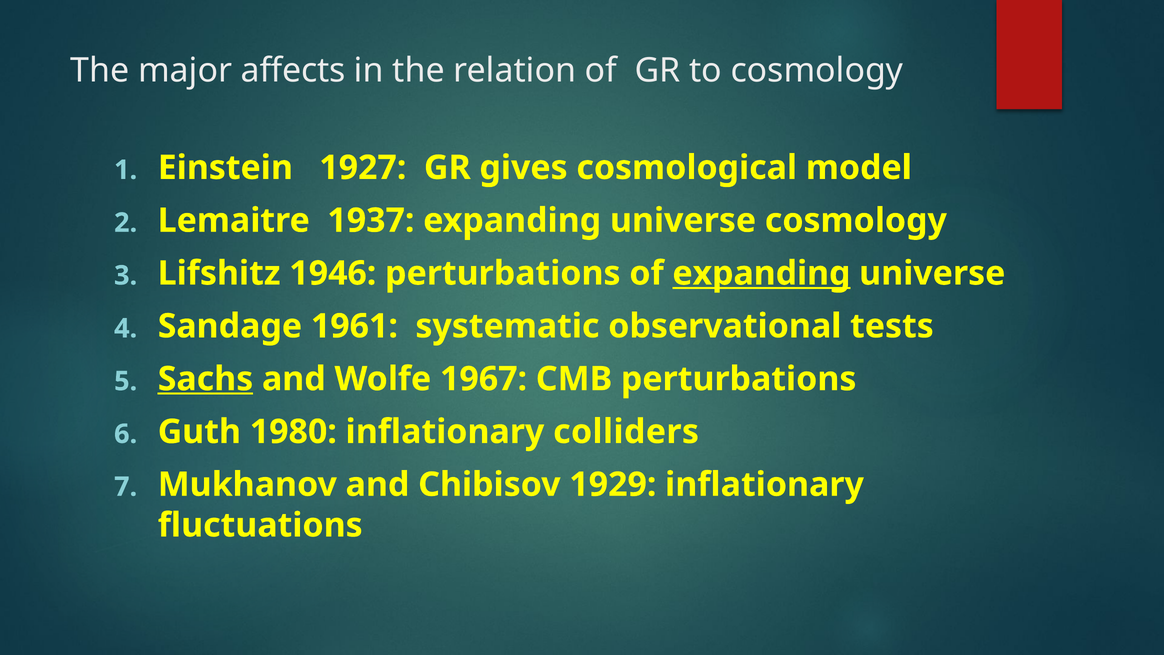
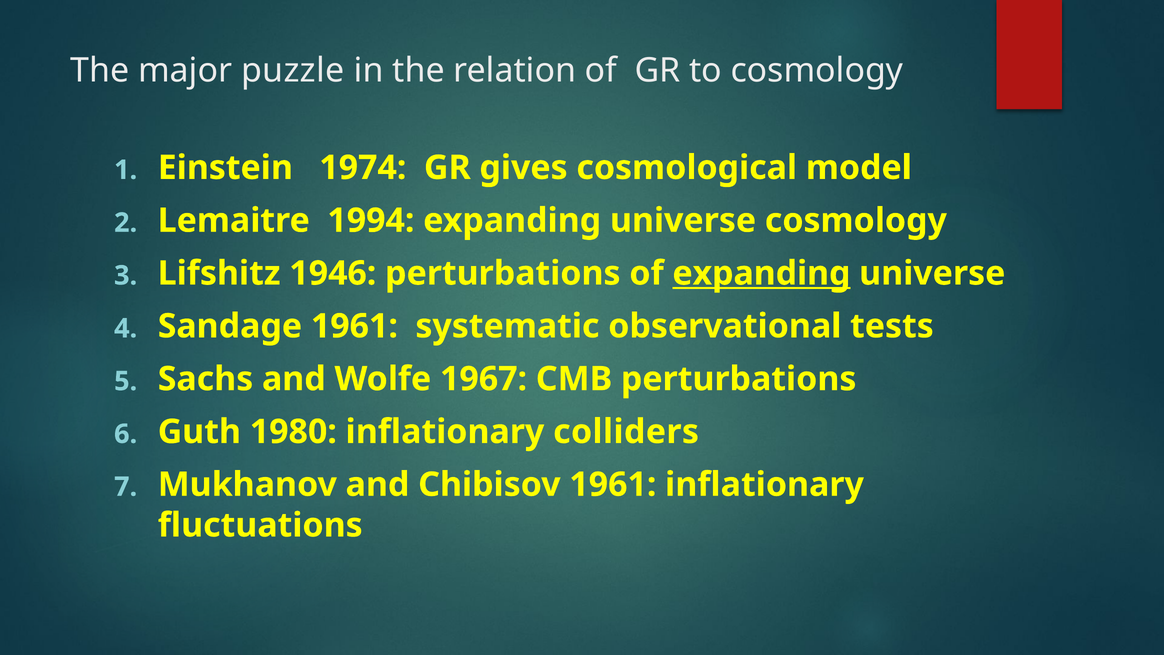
affects: affects -> puzzle (293, 70)
1927: 1927 -> 1974 (363, 168)
1937: 1937 -> 1994 (371, 220)
Sachs underline: present -> none (205, 379)
Chibisov 1929: 1929 -> 1961 (613, 484)
